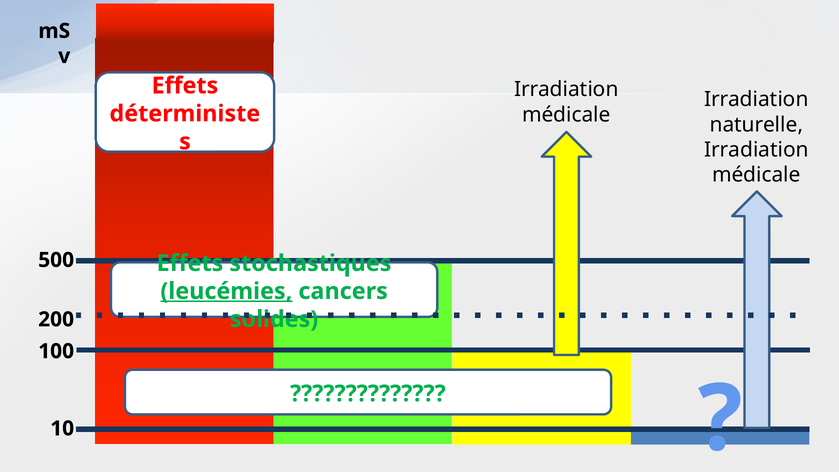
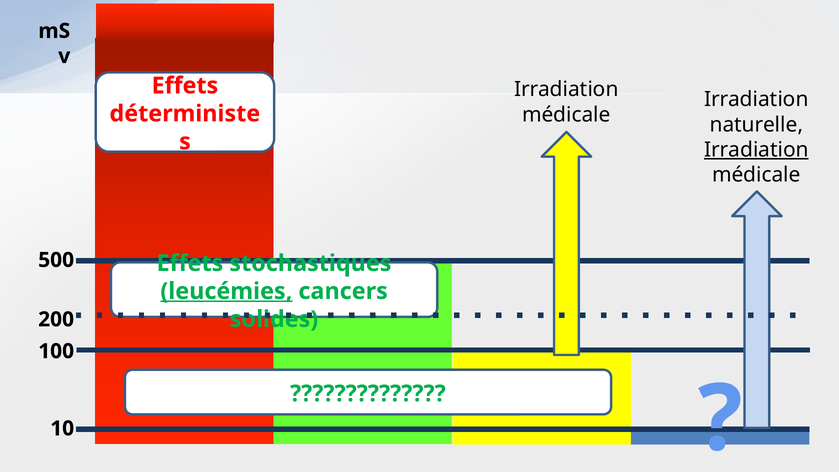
Irradiation underline: none -> present (756, 150)
